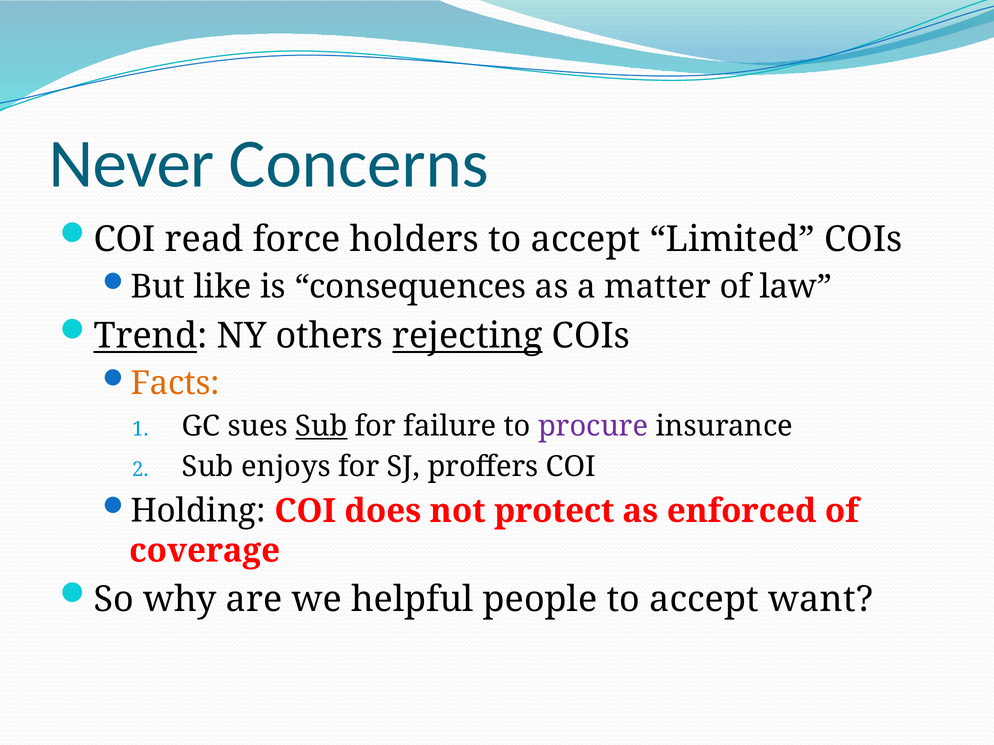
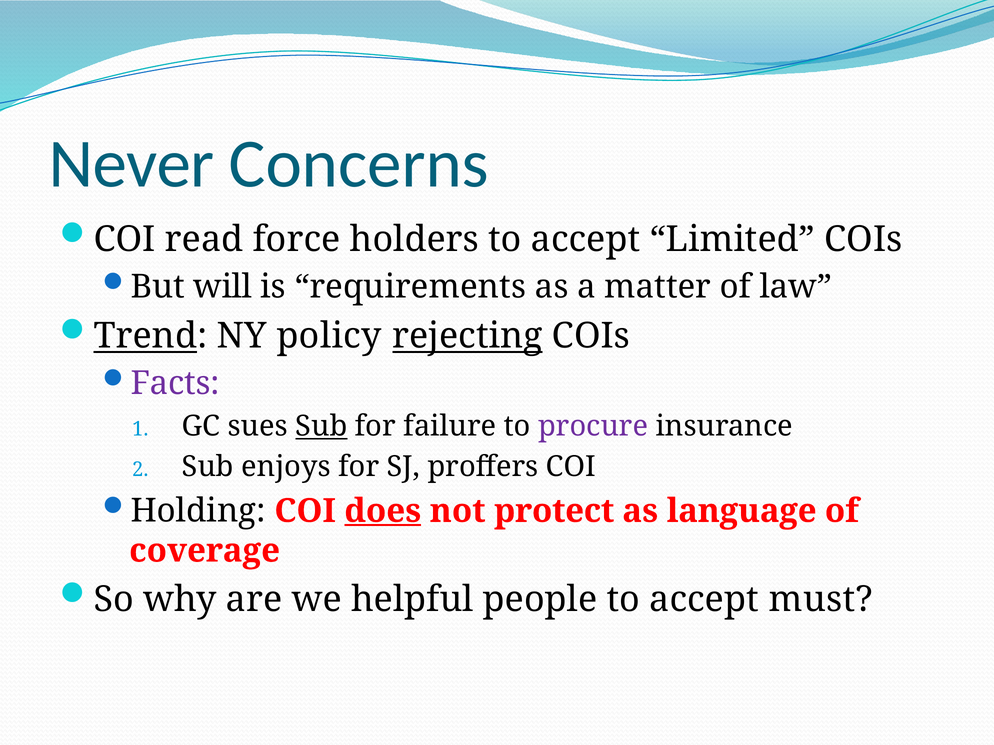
like: like -> will (223, 287)
consequences: consequences -> requirements (410, 287)
others: others -> policy (329, 336)
Facts colour: orange -> purple (175, 384)
does underline: none -> present (383, 511)
enforced: enforced -> language (742, 511)
want: want -> must (821, 600)
